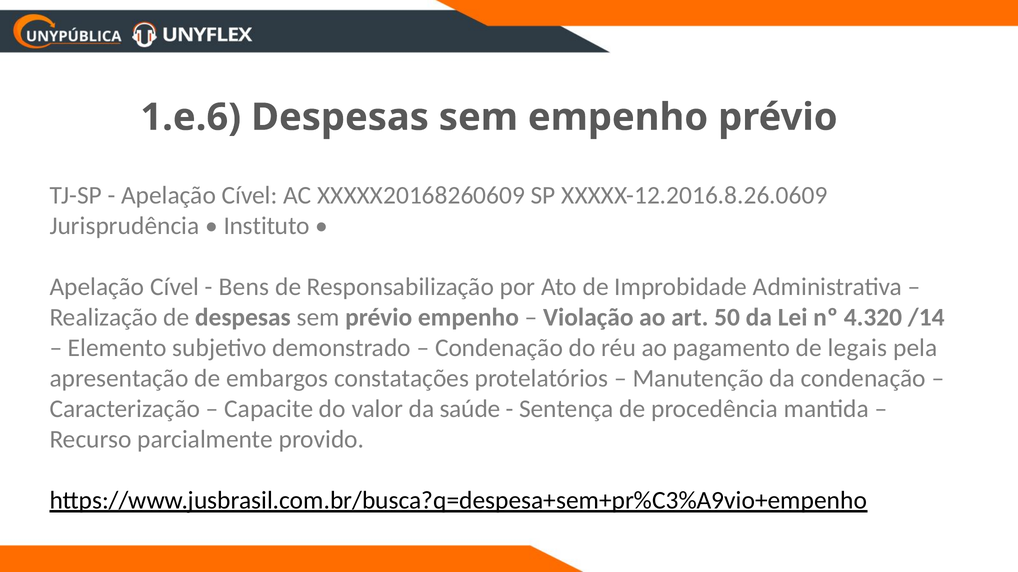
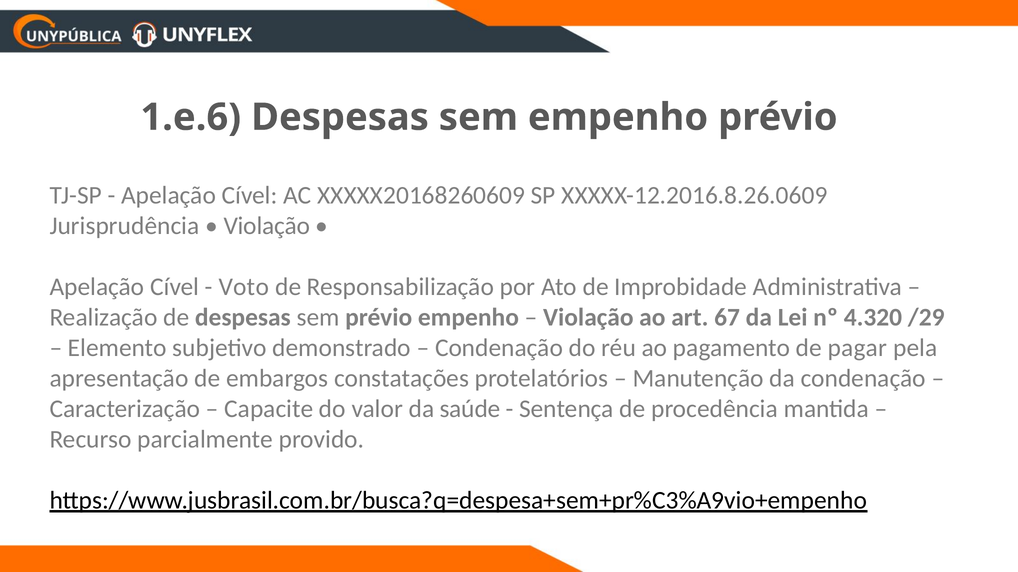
Instituto: Instituto -> Violação (267, 226)
Bens: Bens -> Voto (244, 287)
50: 50 -> 67 (727, 317)
/14: /14 -> /29 (926, 317)
legais: legais -> pagar (857, 348)
